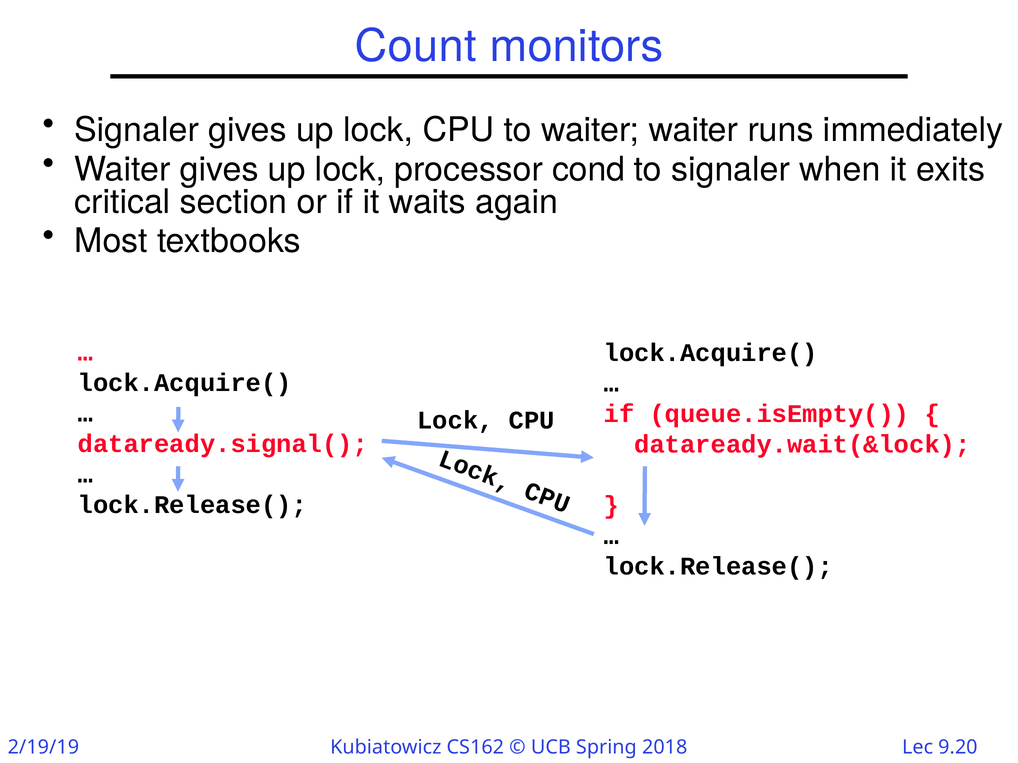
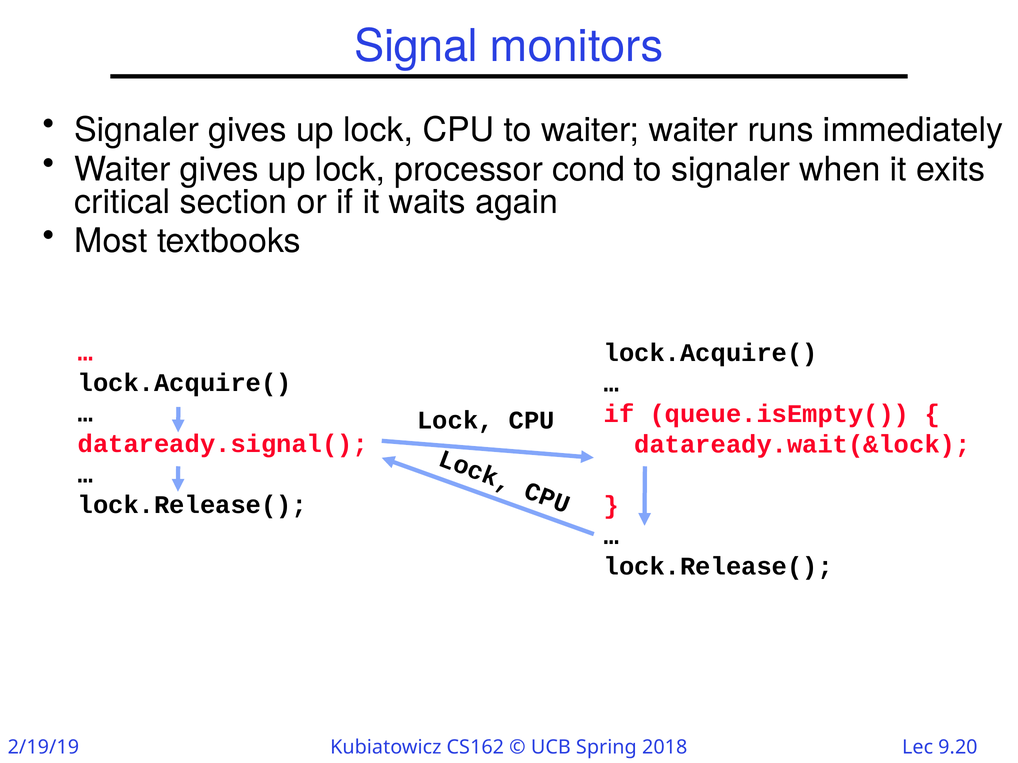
Count: Count -> Signal (416, 46)
